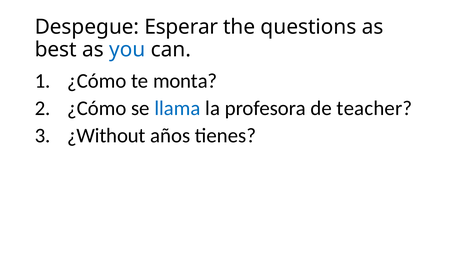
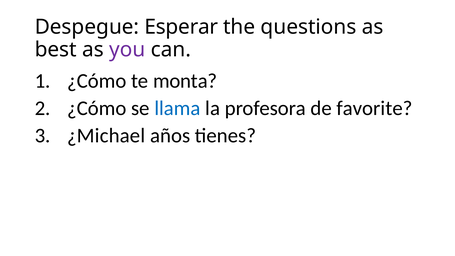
you colour: blue -> purple (127, 49)
teacher: teacher -> favorite (374, 108)
¿Without: ¿Without -> ¿Michael (106, 136)
